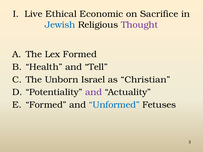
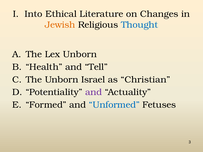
Live: Live -> Into (34, 14)
Economic: Economic -> Literature (101, 14)
Sacrifice: Sacrifice -> Changes (159, 14)
Jewish colour: blue -> orange (60, 25)
Thought colour: purple -> blue (140, 25)
Lex Formed: Formed -> Unborn (80, 54)
